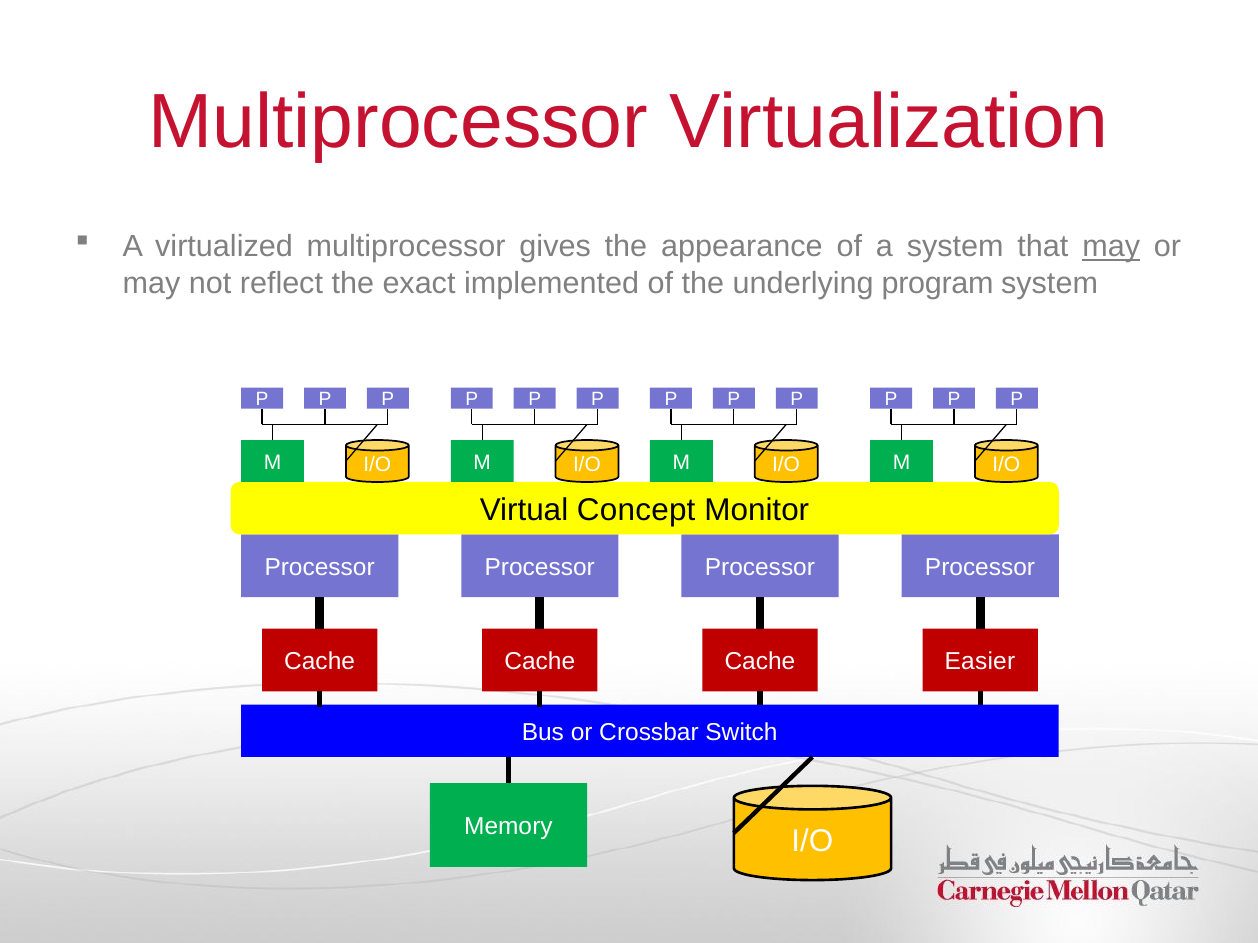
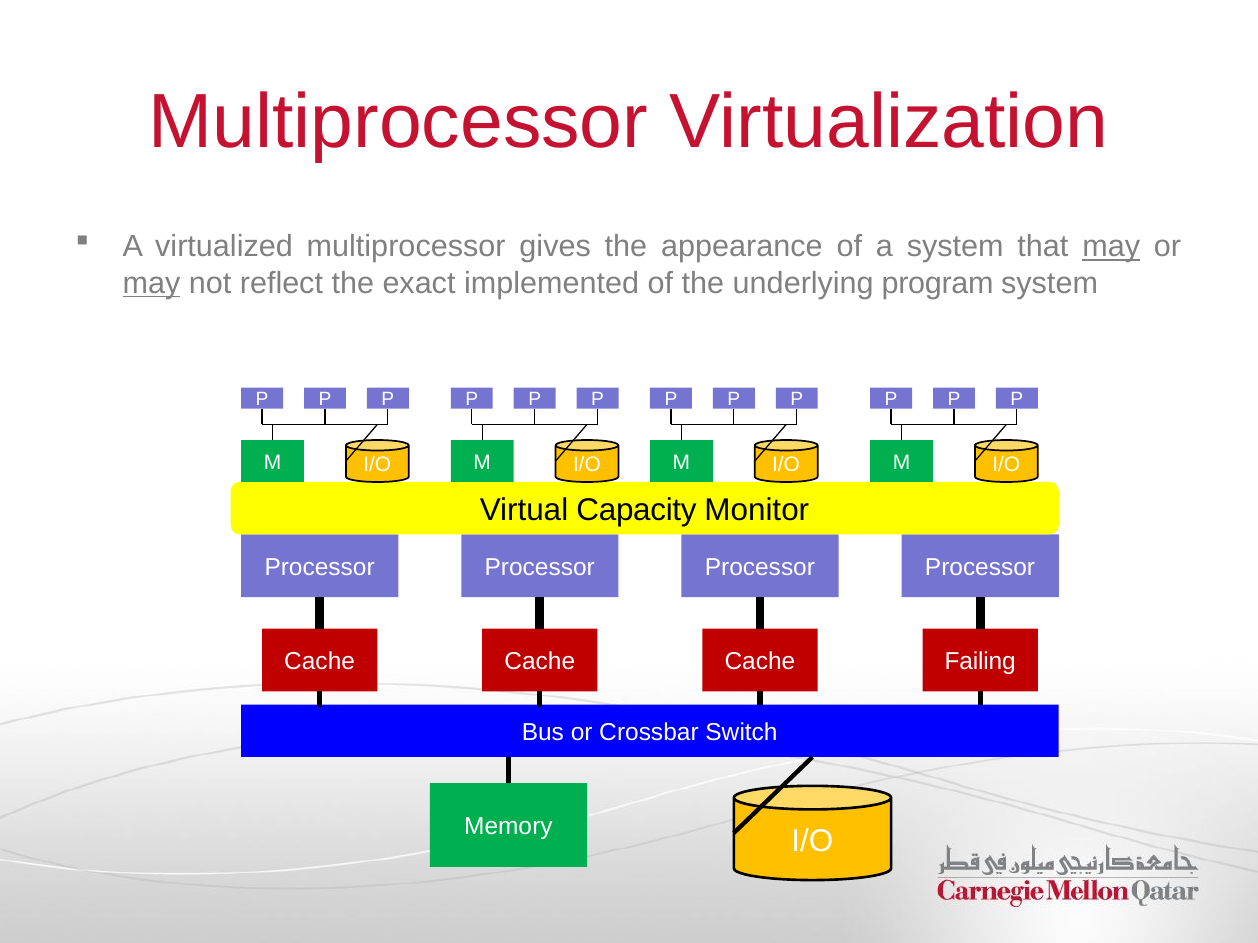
may underline: none -> present (152, 284)
Concept: Concept -> Capacity (636, 511)
Easier: Easier -> Failing (980, 662)
